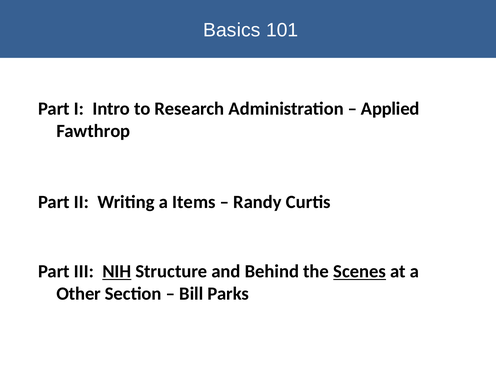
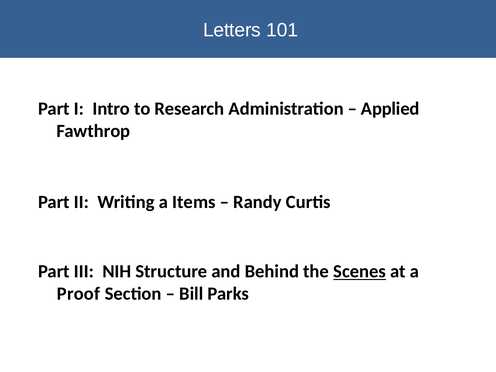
Basics: Basics -> Letters (232, 30)
NIH underline: present -> none (117, 271)
Other: Other -> Proof (78, 294)
